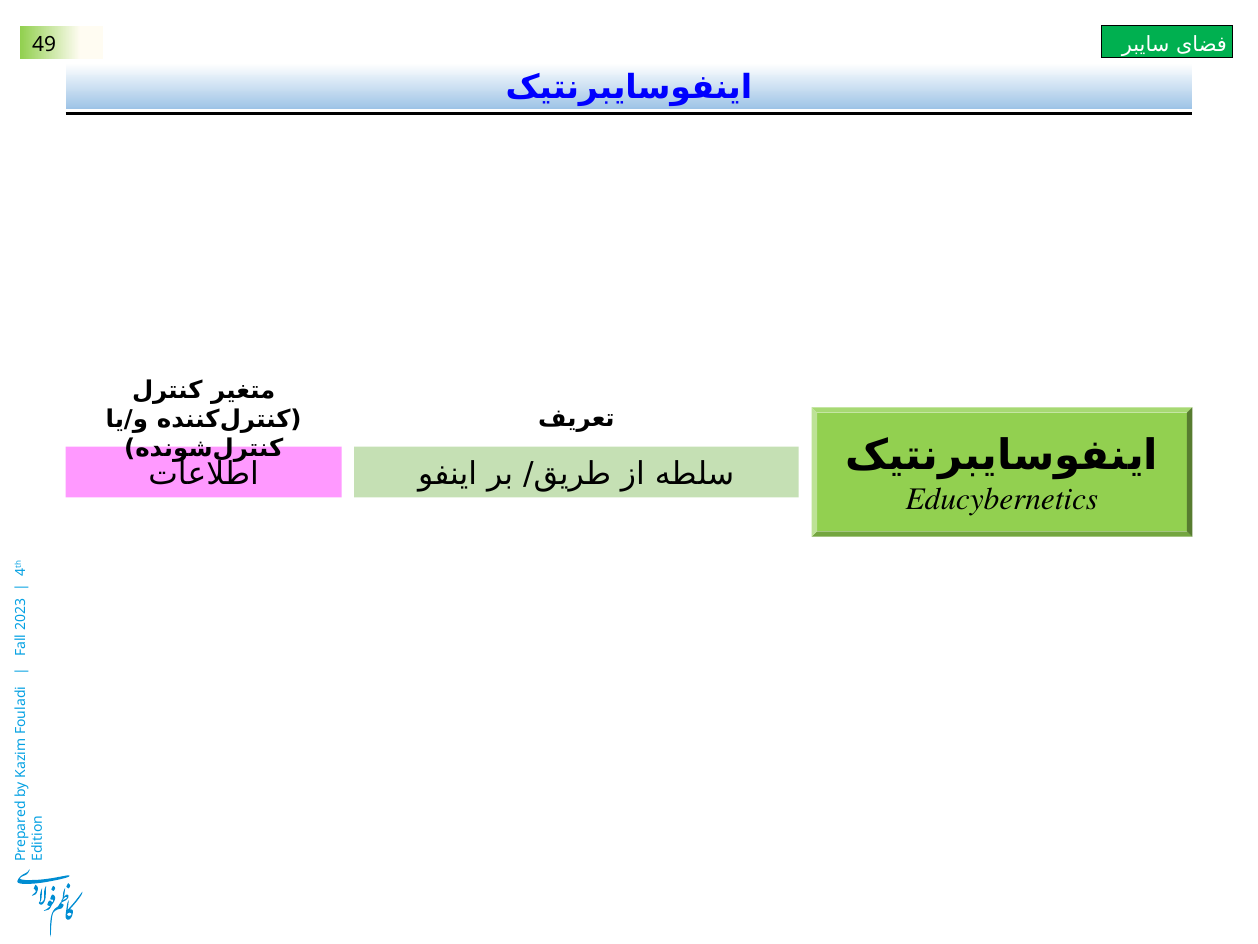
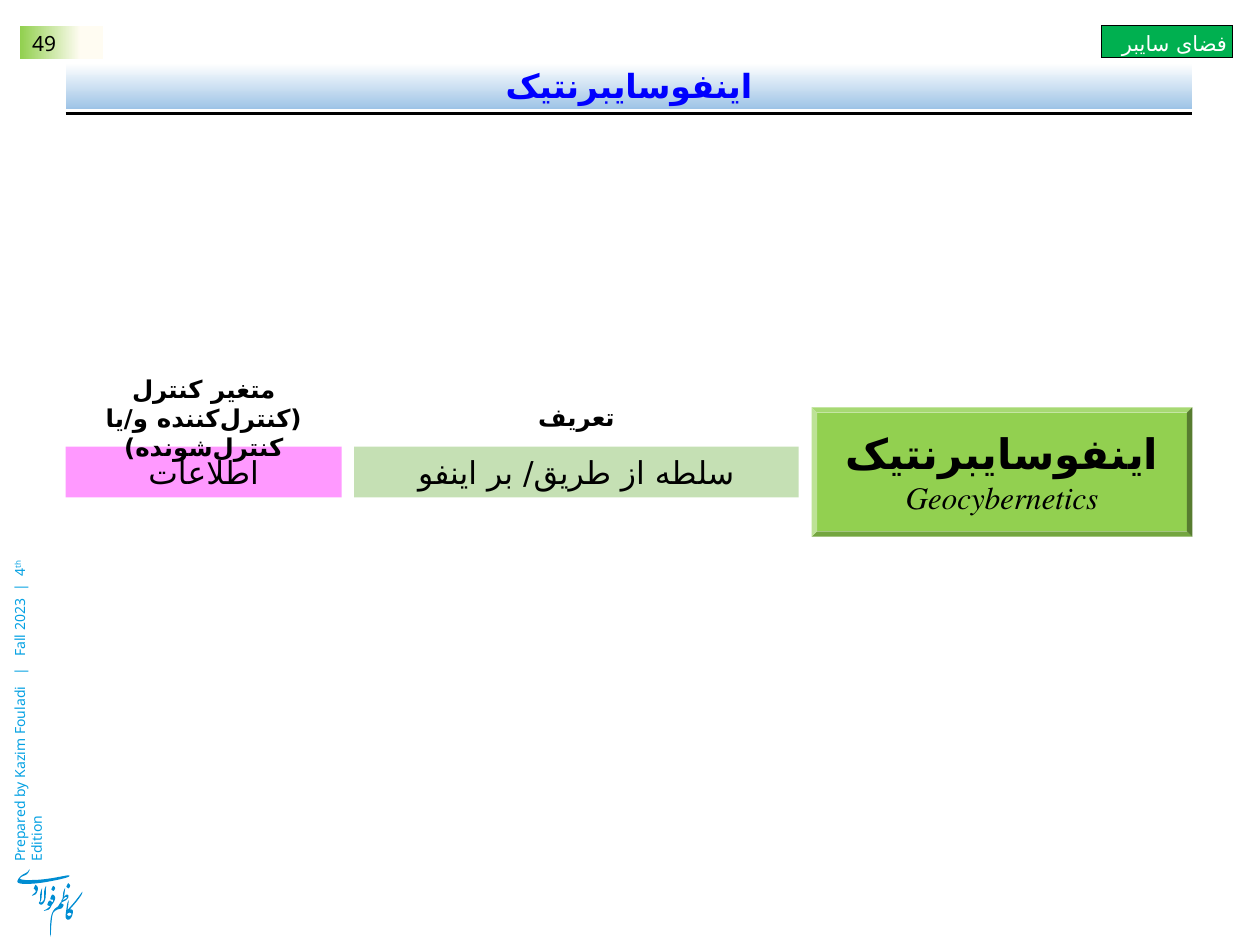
Educybernetics: Educybernetics -> Geocybernetics (1002, 499)
